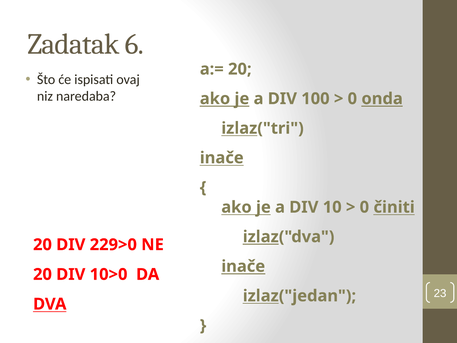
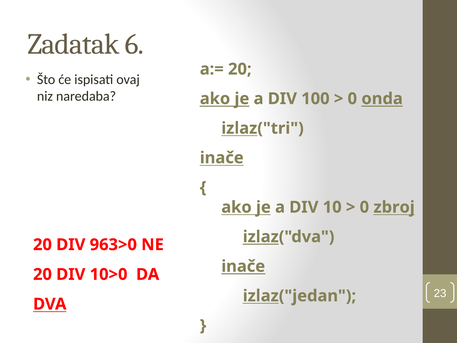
činiti: činiti -> zbroj (394, 207)
229>0: 229>0 -> 963>0 (113, 245)
